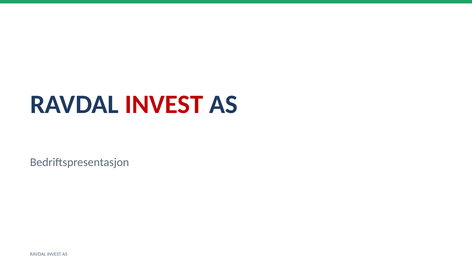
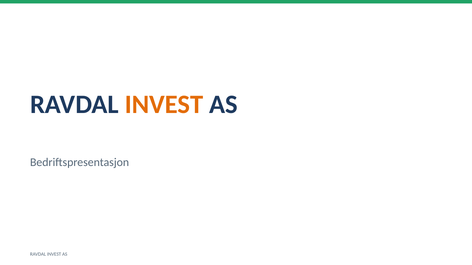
INVEST colour: red -> orange (164, 105)
